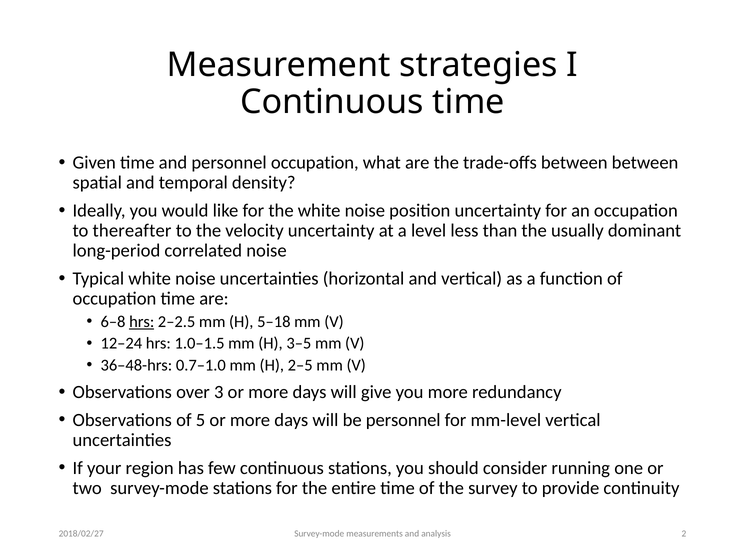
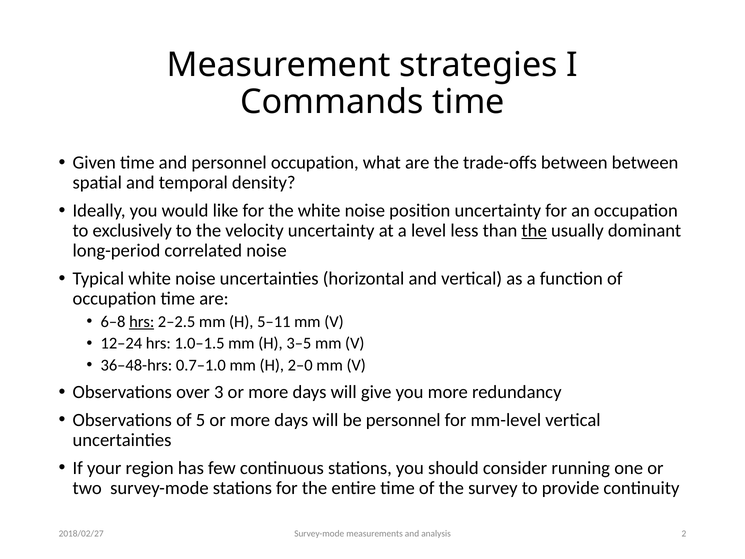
Continuous: Continuous -> Commands (332, 102)
thereafter: thereafter -> exclusively (132, 231)
the underline: none -> present (534, 231)
5–18: 5–18 -> 5–11 (274, 322)
2–5: 2–5 -> 2–0 (300, 365)
